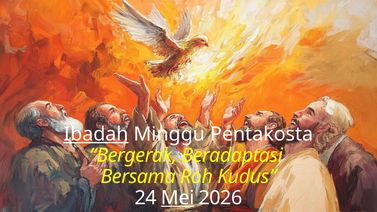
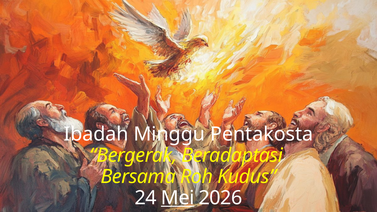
Ibadah underline: present -> none (96, 134)
